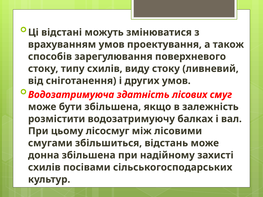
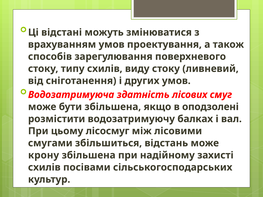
залежність: залежність -> оподзолені (210, 107)
донна: донна -> крону (44, 155)
